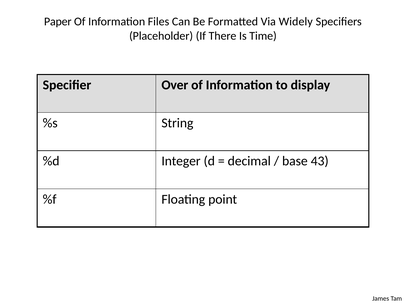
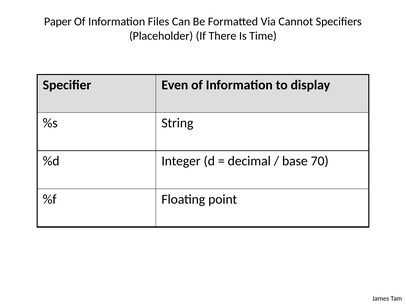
Widely: Widely -> Cannot (296, 22)
Over: Over -> Even (175, 85)
43: 43 -> 70 (320, 161)
